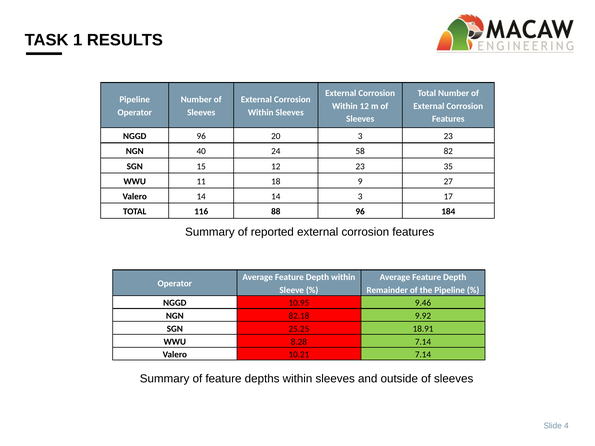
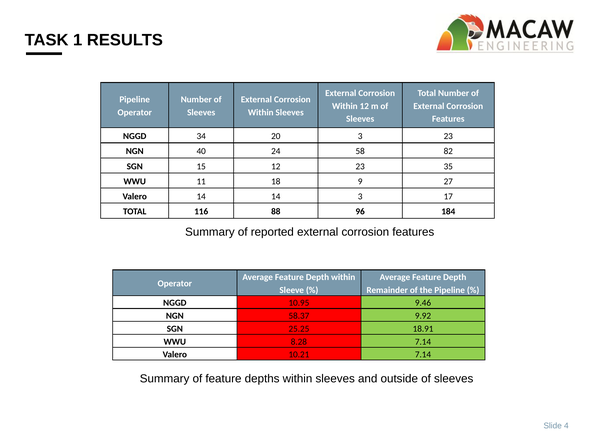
NGGD 96: 96 -> 34 (201, 136)
82.18: 82.18 -> 58.37 (299, 316)
